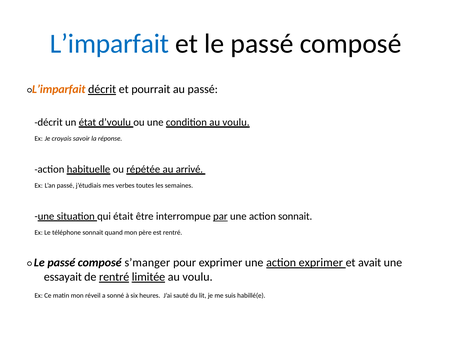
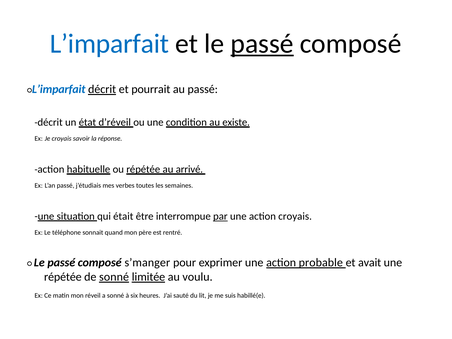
passé underline: none -> present (262, 44)
L’imparfait colour: orange -> blue (59, 89)
d’voulu: d’voulu -> d’réveil (115, 122)
condition au voulu: voulu -> existe (236, 122)
action sonnait: sonnait -> croyais (295, 216)
action exprimer: exprimer -> probable (321, 263)
essayait: essayait -> répétée (63, 277)
de rentré: rentré -> sonné (114, 277)
